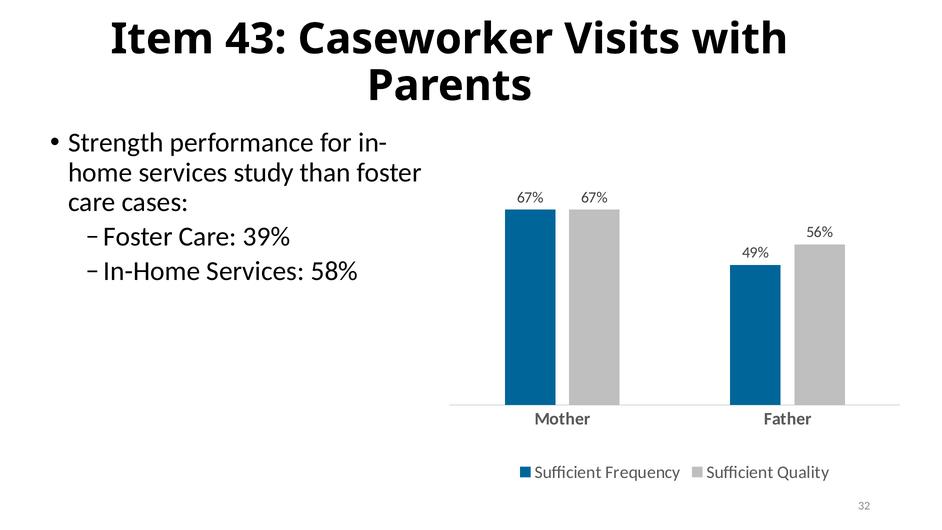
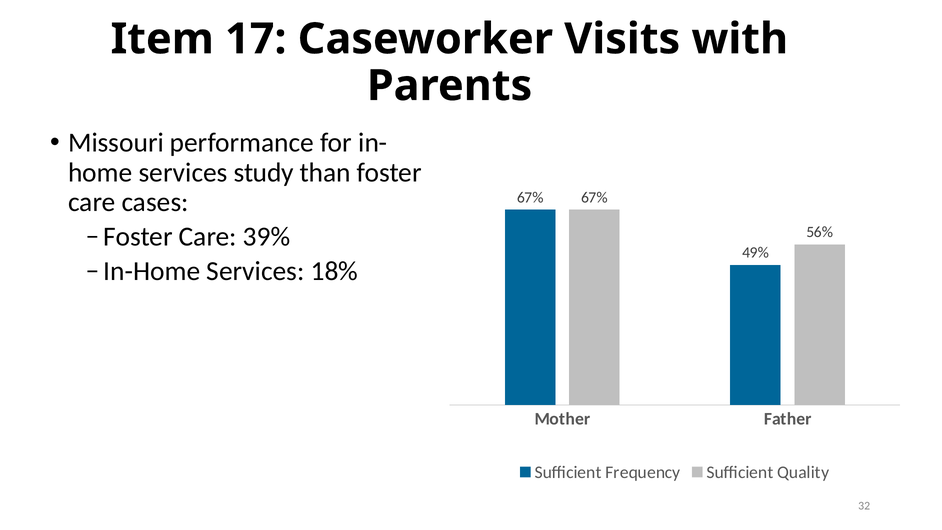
43: 43 -> 17 (256, 39)
Strength: Strength -> Missouri (116, 143)
58%: 58% -> 18% (334, 271)
